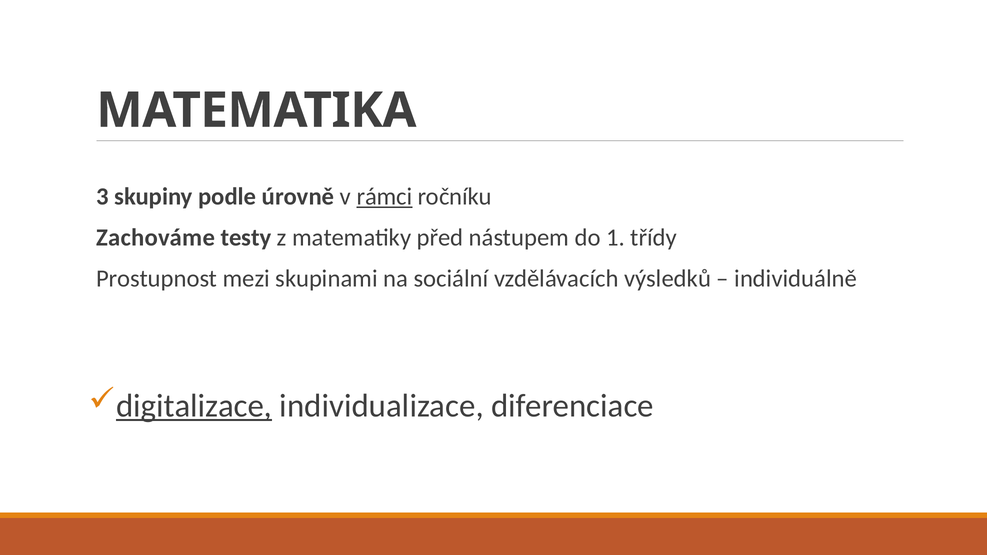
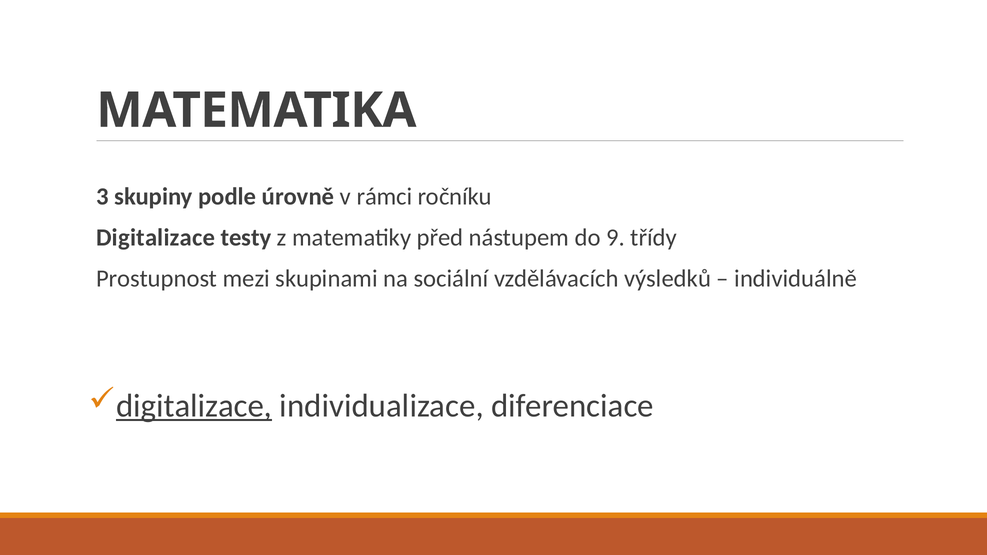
rámci underline: present -> none (384, 197)
Zachováme: Zachováme -> Digitalizace (156, 238)
1: 1 -> 9 (616, 238)
